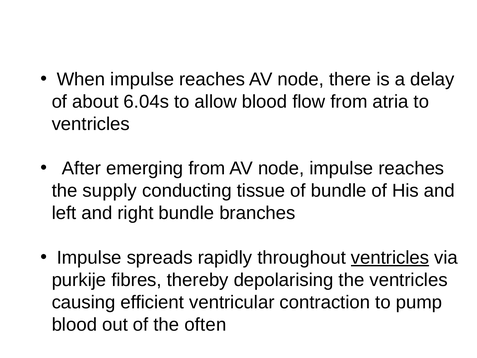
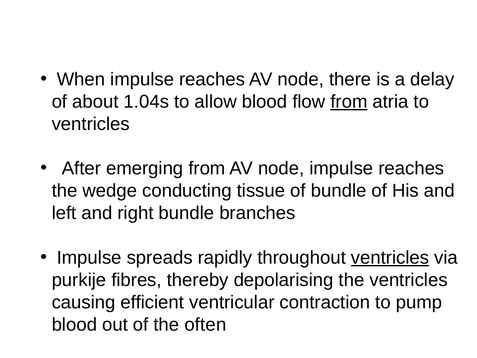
6.04s: 6.04s -> 1.04s (146, 102)
from underline: none -> present (349, 102)
supply: supply -> wedge (110, 191)
